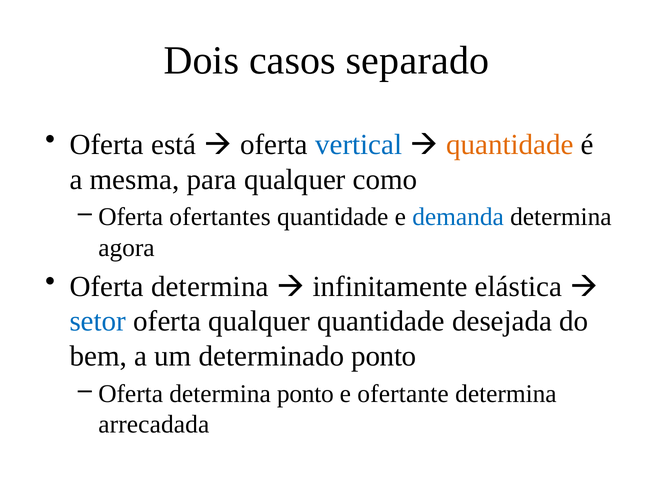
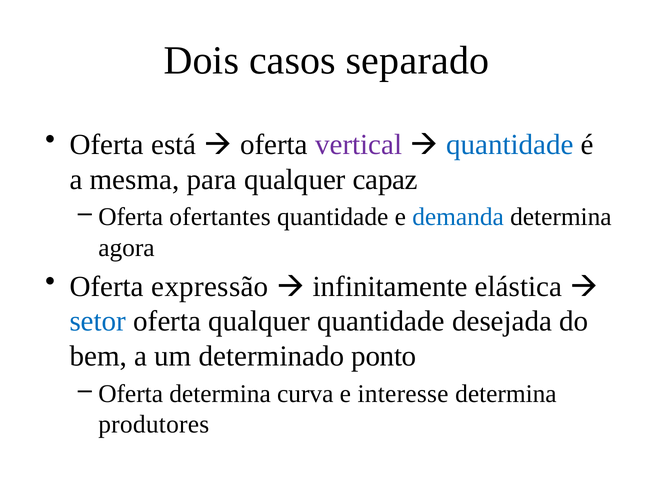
vertical colour: blue -> purple (359, 144)
quantidade colour: orange -> blue (510, 144)
como: como -> capaz (385, 179)
determina: determina -> expressão (210, 286)
determina ponto: ponto -> curva (305, 393)
ofertante: ofertante -> interesse (403, 393)
arrecadada: arrecadada -> produtores (154, 424)
